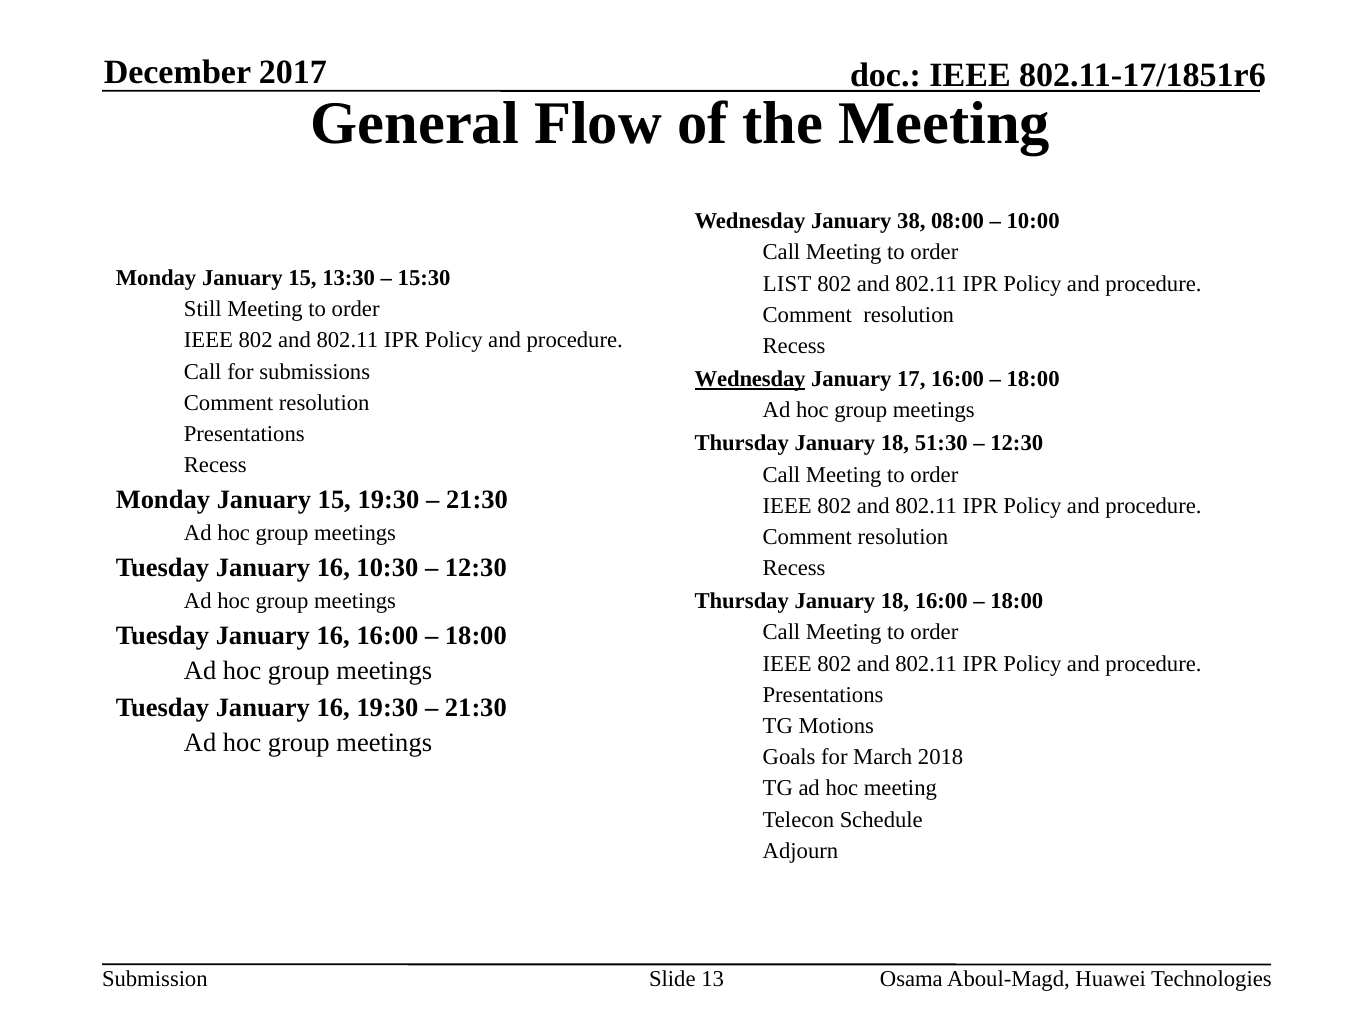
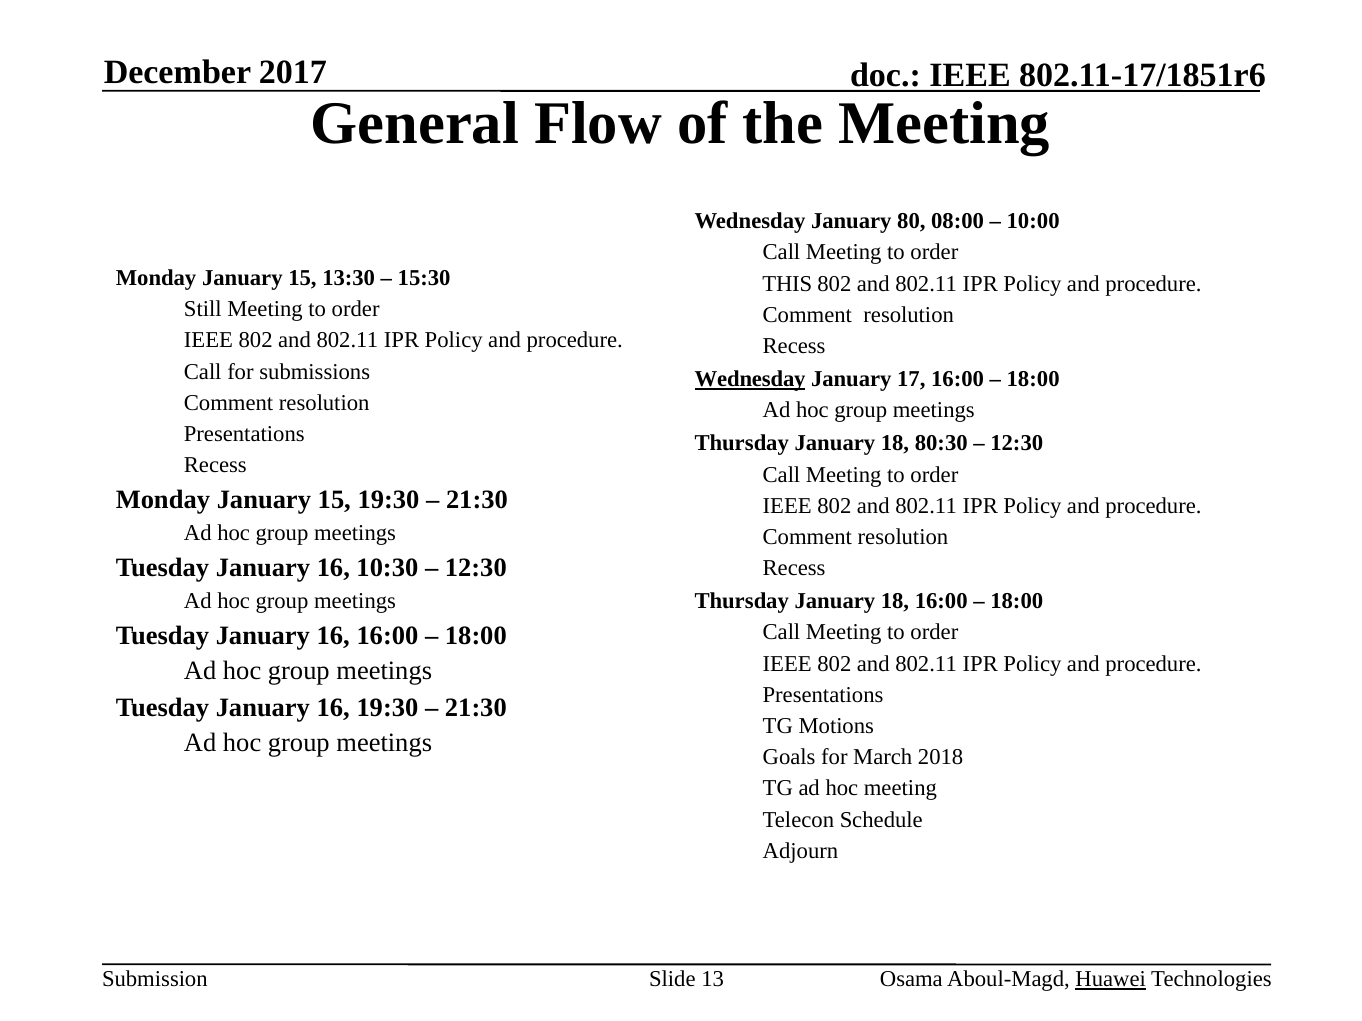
38: 38 -> 80 (911, 221)
LIST: LIST -> THIS (787, 284)
51:30: 51:30 -> 80:30 (941, 444)
Huawei underline: none -> present (1111, 980)
